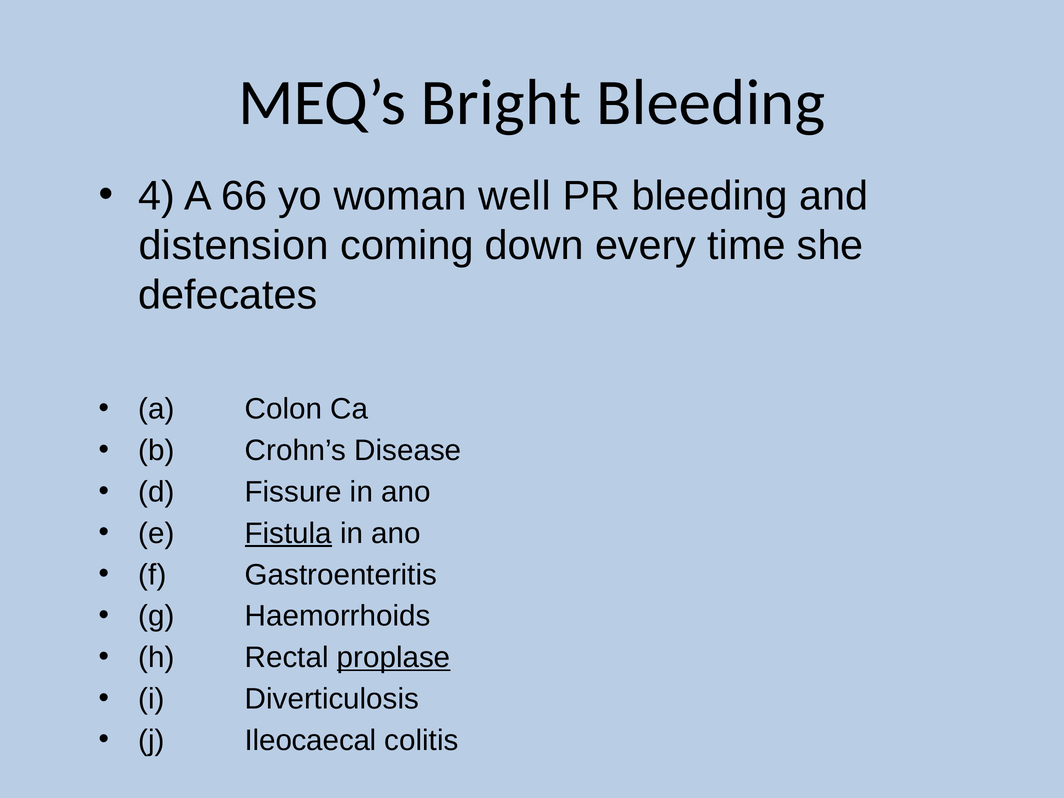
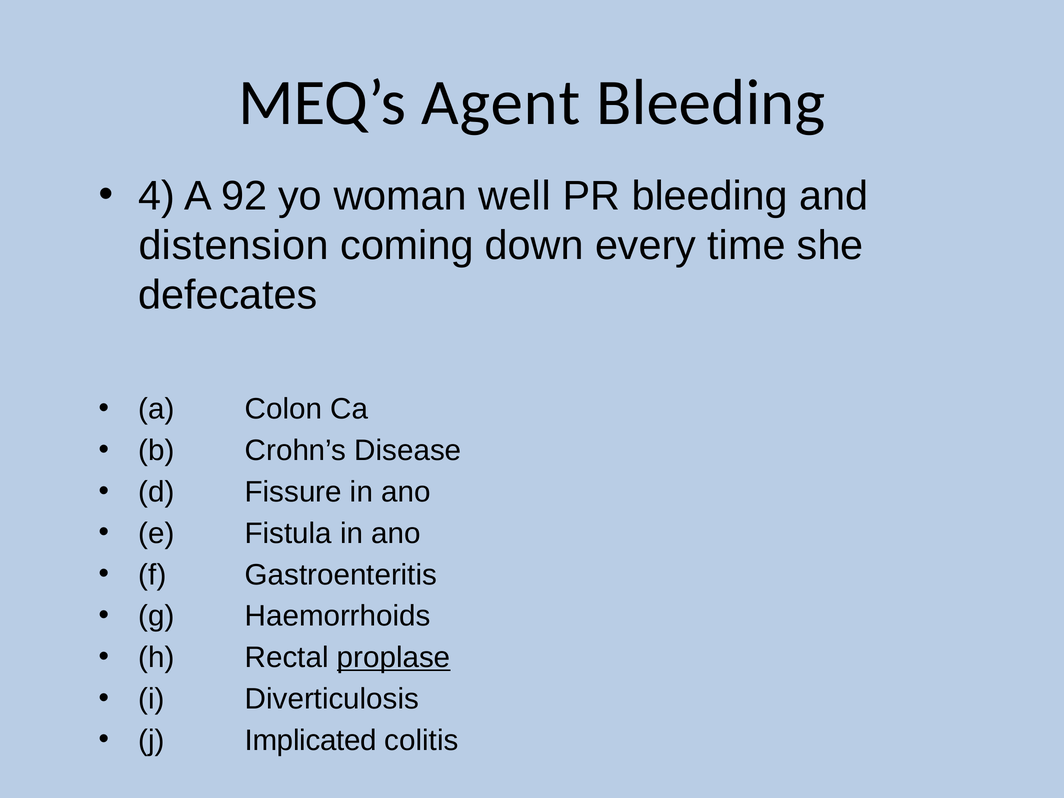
Bright: Bright -> Agent (501, 103)
66: 66 -> 92 (244, 196)
Fistula underline: present -> none (288, 533)
Ileocaecal: Ileocaecal -> Implicated (311, 740)
